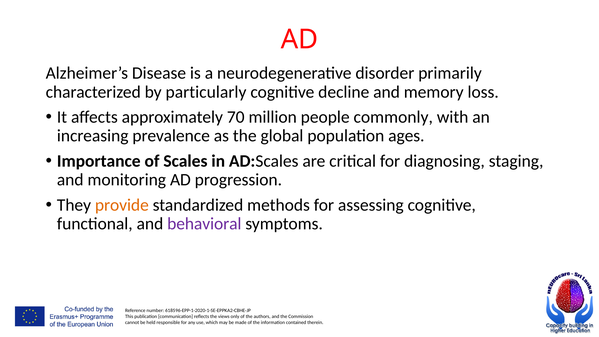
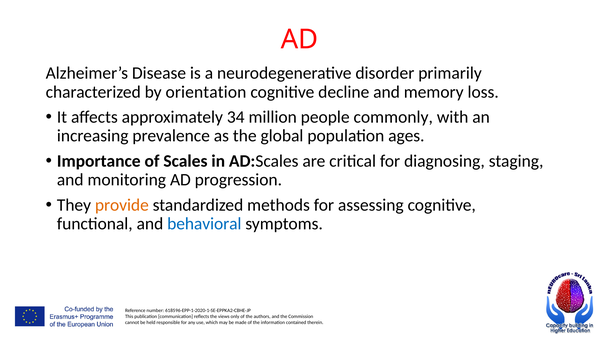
particularly: particularly -> orientation (206, 92)
70: 70 -> 34 (236, 117)
behavioral colour: purple -> blue (204, 224)
